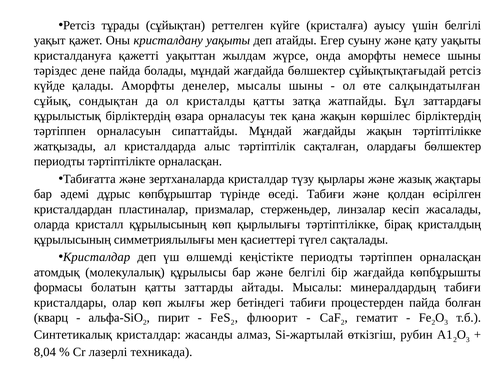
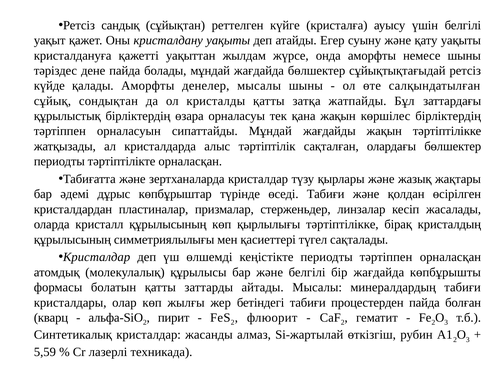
тұрады: тұрады -> сандық (120, 25)
8,04: 8,04 -> 5,59 (45, 352)
